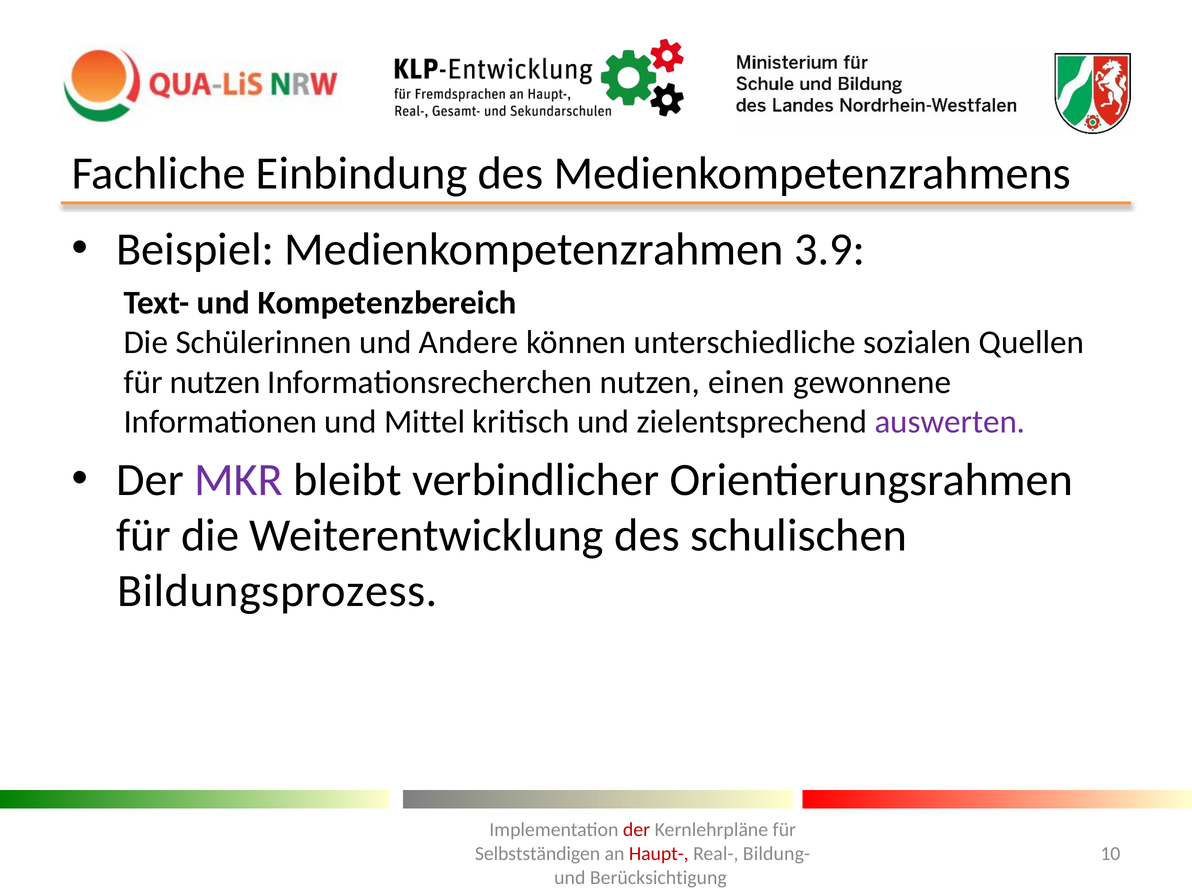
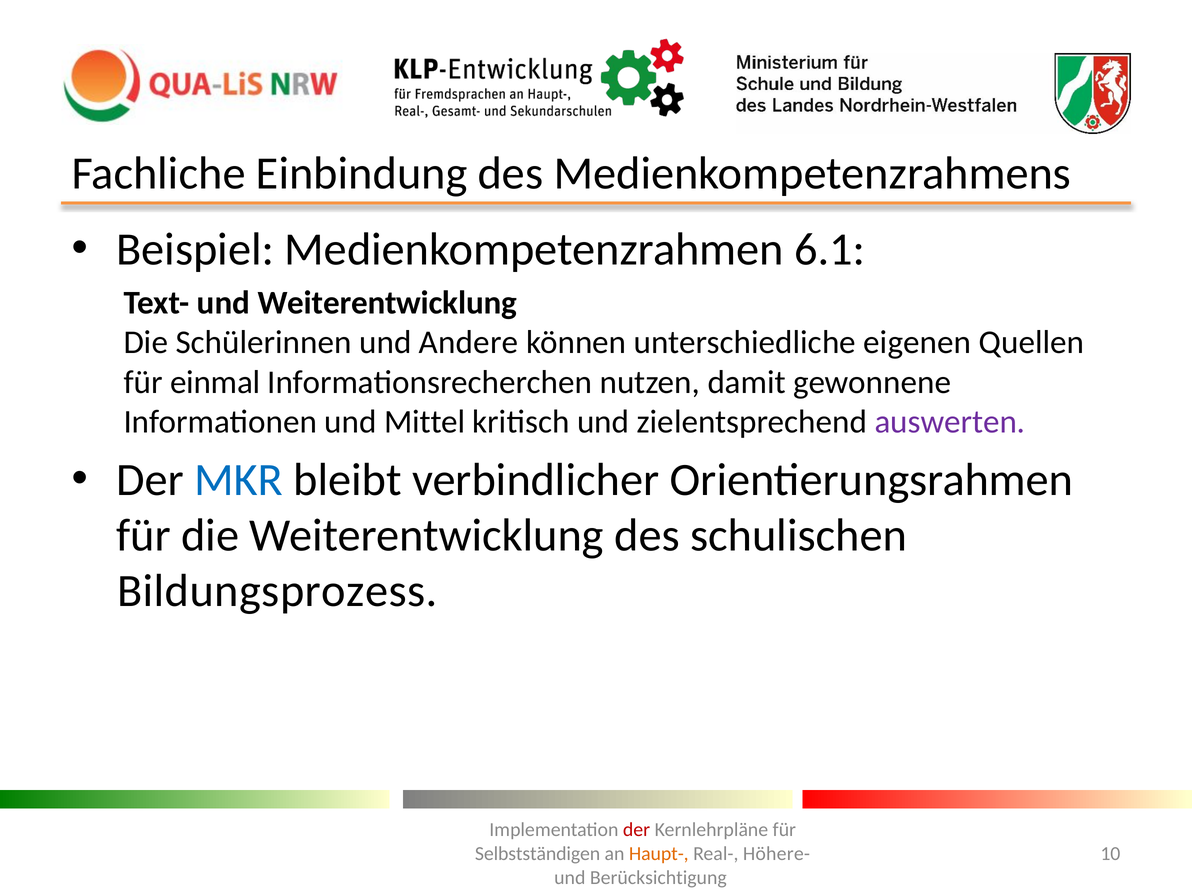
3.9: 3.9 -> 6.1 (830, 249)
und Kompetenzbereich: Kompetenzbereich -> Weiterentwicklung (387, 303)
sozialen: sozialen -> eigenen (917, 342)
für nutzen: nutzen -> einmal (215, 382)
einen: einen -> damit (747, 382)
MKR colour: purple -> blue (239, 480)
Haupt- colour: red -> orange (659, 854)
Bildung-: Bildung- -> Höhere- (776, 854)
